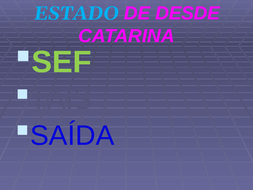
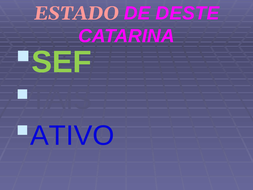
ESTADO colour: light blue -> pink (76, 13)
DESDE: DESDE -> DESTE (187, 13)
SAÍDA: SAÍDA -> ATIVO (72, 135)
